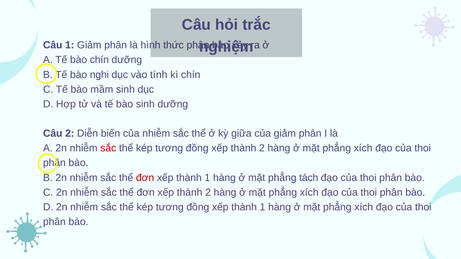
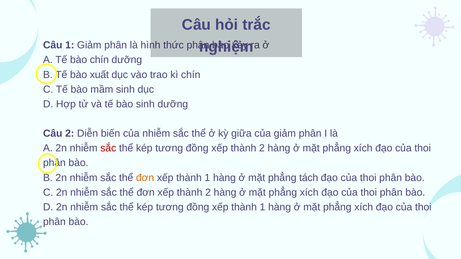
nghi: nghi -> xuất (99, 75)
tính: tính -> trao (159, 75)
đơn colour: red -> orange (145, 178)
